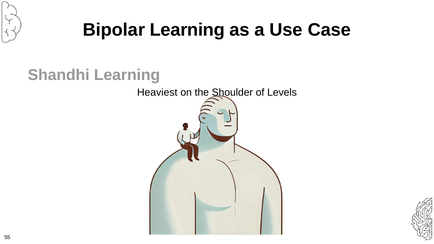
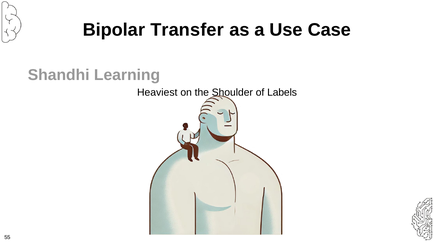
Bipolar Learning: Learning -> Transfer (187, 30)
Levels: Levels -> Labels (282, 93)
